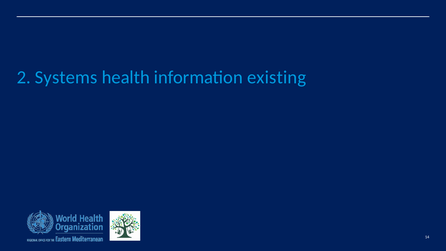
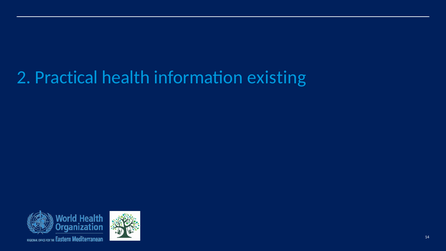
Systems: Systems -> Practical (66, 77)
